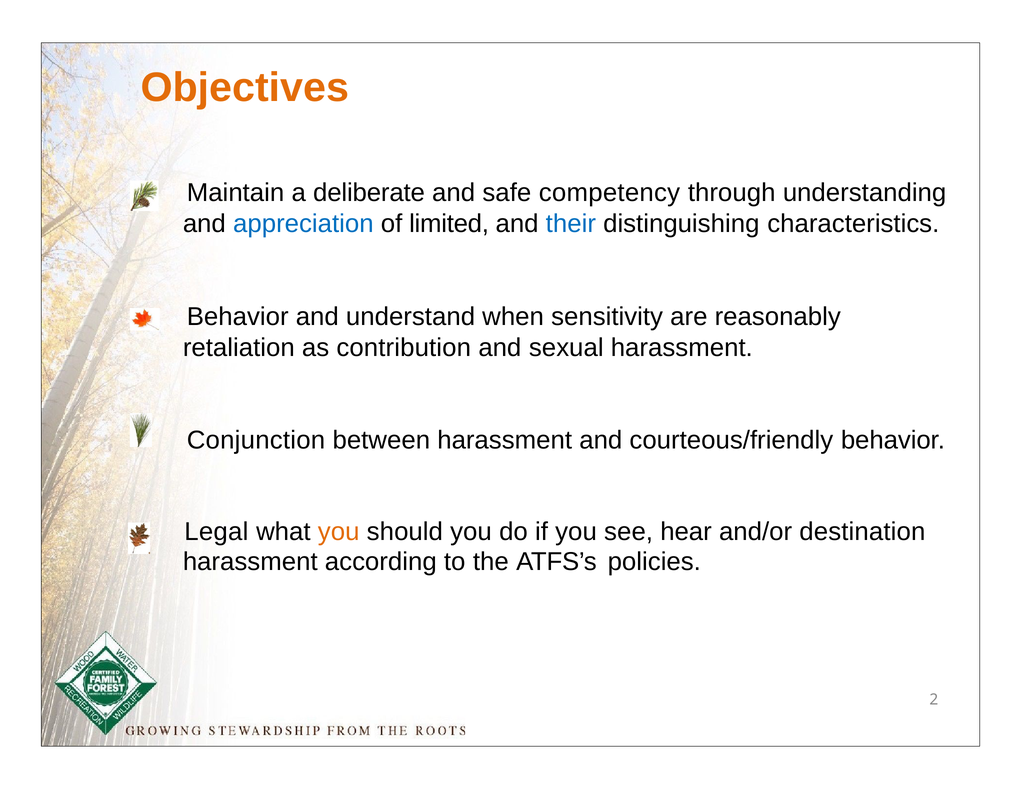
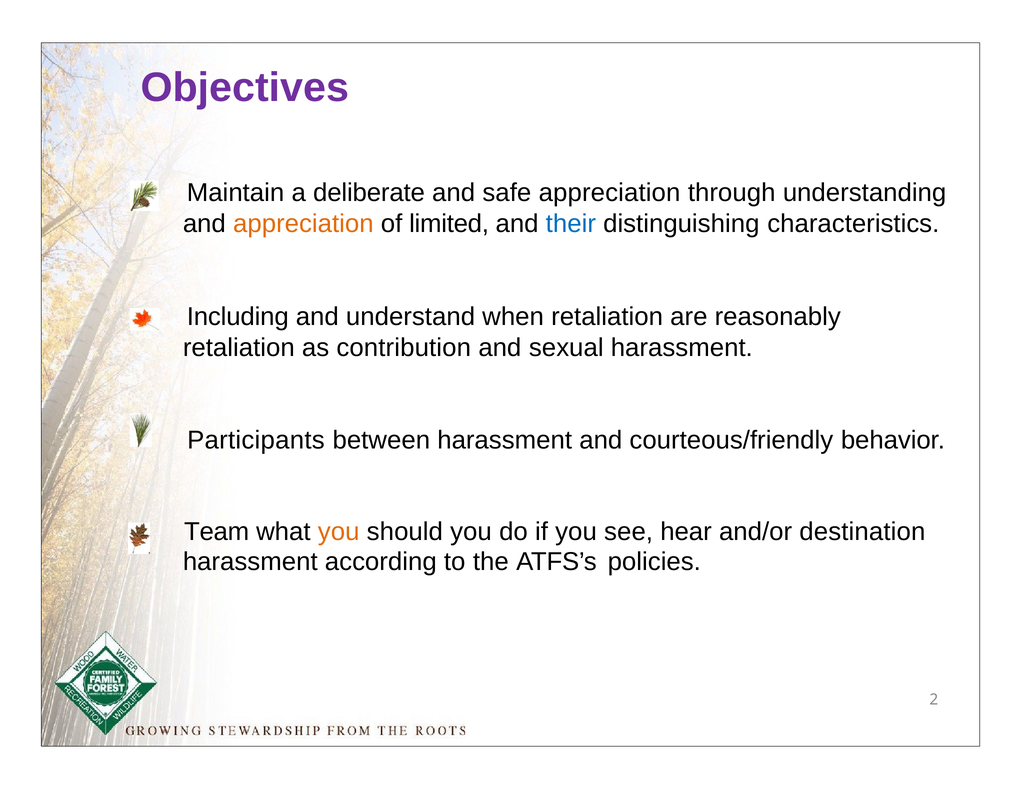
Objectives colour: orange -> purple (245, 88)
safe competency: competency -> appreciation (610, 193)
appreciation colour: blue -> orange (303, 224)
Behavior: Behavior -> Including (238, 317)
when sensitivity: sensitivity -> retaliation (607, 317)
Conjunction: Conjunction -> Participants (256, 440)
Legal: Legal -> Team (217, 532)
